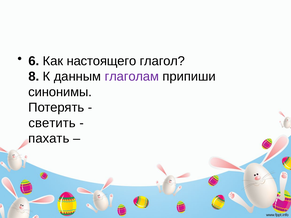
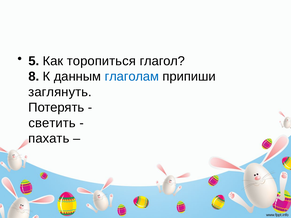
6: 6 -> 5 (34, 61)
настоящего: настоящего -> торопиться (101, 61)
глаголам colour: purple -> blue (132, 77)
синонимы: синонимы -> заглянуть (60, 92)
